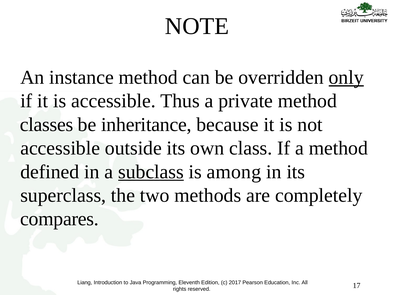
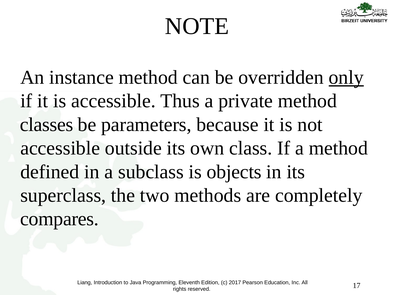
inheritance: inheritance -> parameters (146, 125)
subclass underline: present -> none (151, 172)
among: among -> objects (234, 172)
